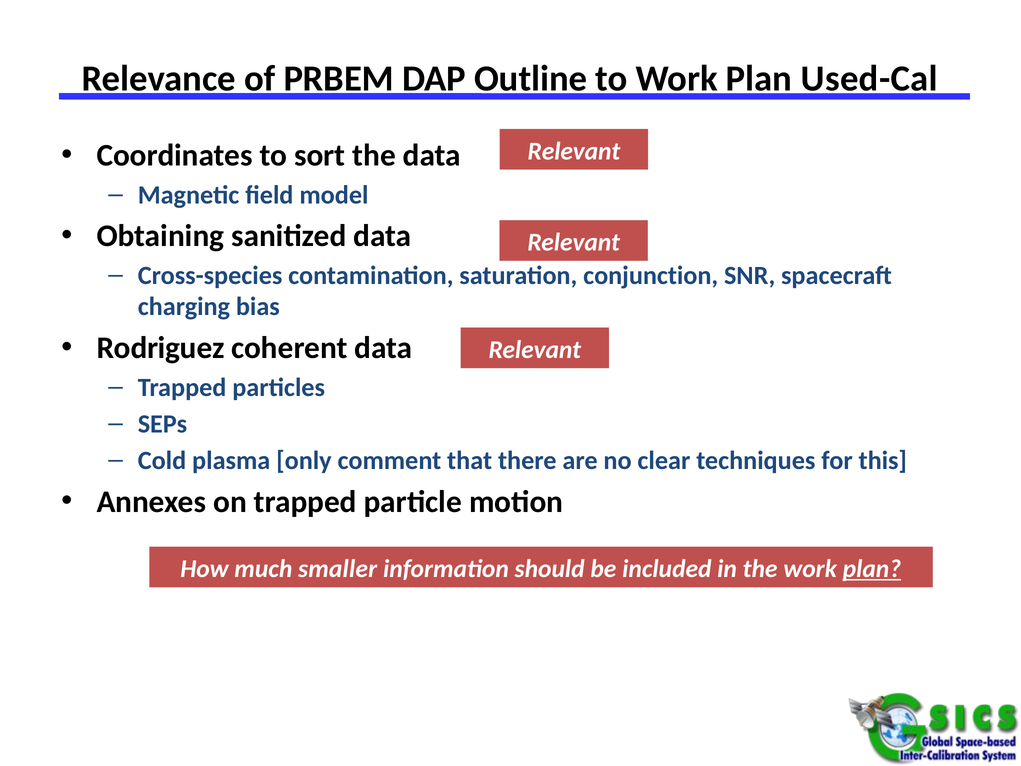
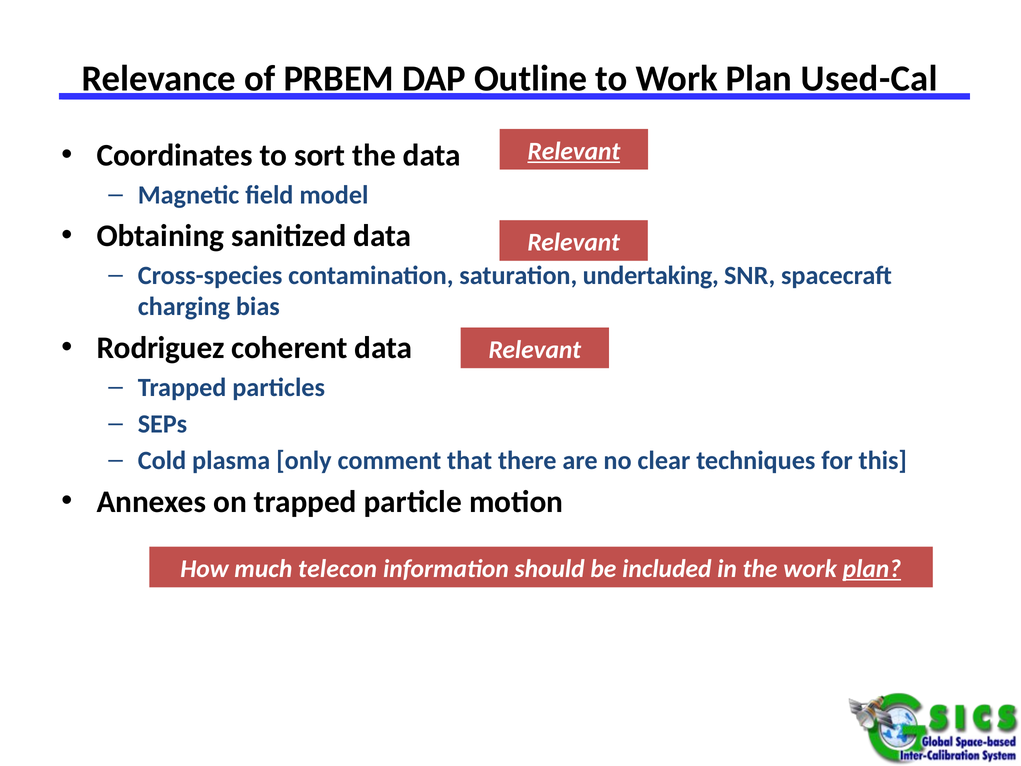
Relevant underline: none -> present (574, 151)
conjunction: conjunction -> undertaking (651, 275)
smaller: smaller -> telecon (338, 569)
